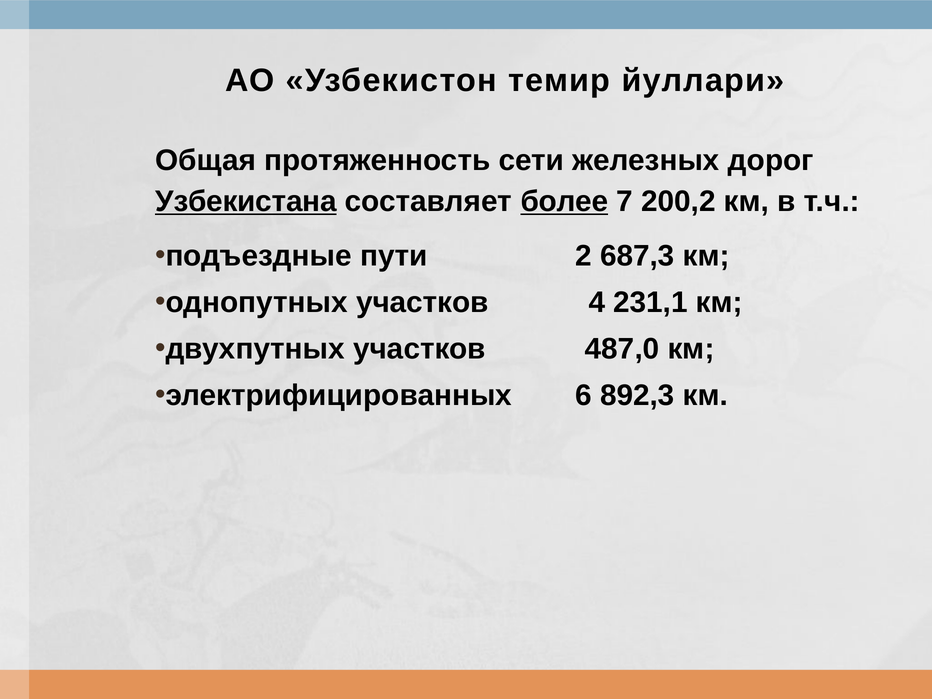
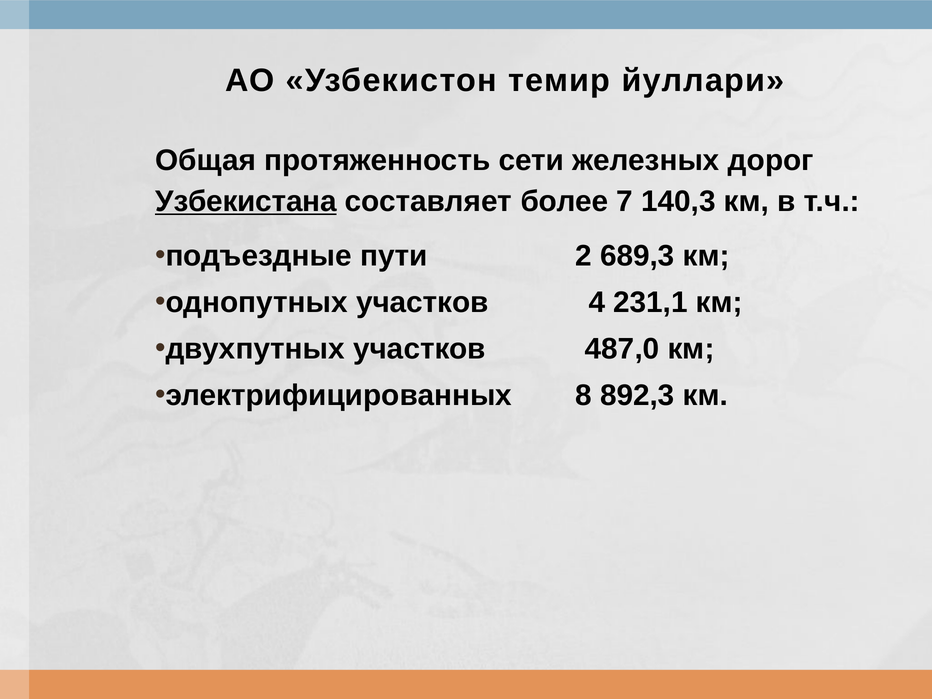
более underline: present -> none (565, 201)
200,2: 200,2 -> 140,3 (678, 201)
687,3: 687,3 -> 689,3 (637, 256)
6: 6 -> 8 (584, 396)
